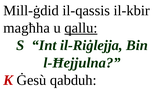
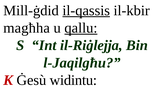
il-qassis underline: none -> present (86, 10)
l-Ħejjulna: l-Ħejjulna -> l-Jaqilgħu (82, 63)
qabduh: qabduh -> widintu (73, 80)
